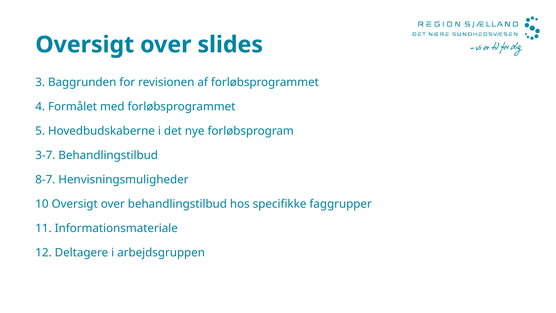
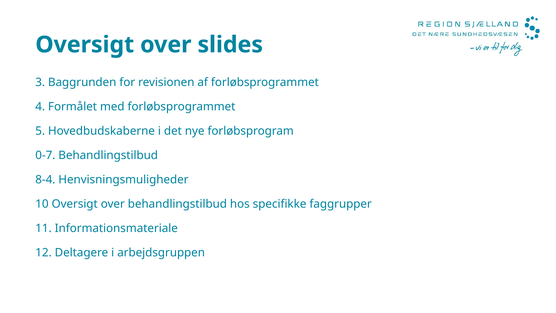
3-7: 3-7 -> 0-7 (45, 155)
8-7: 8-7 -> 8-4 (45, 180)
